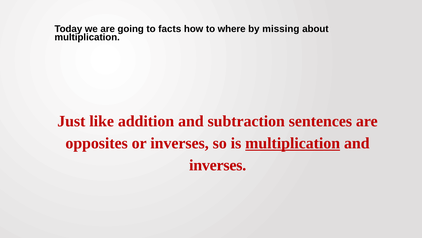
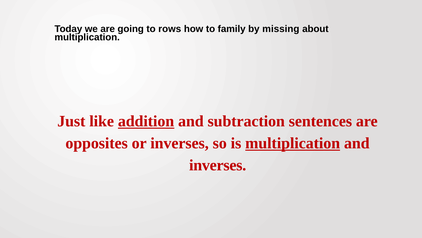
facts: facts -> rows (170, 29)
where: where -> family (232, 29)
addition underline: none -> present (146, 121)
